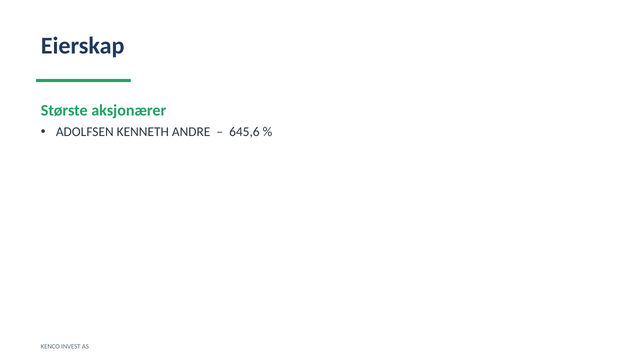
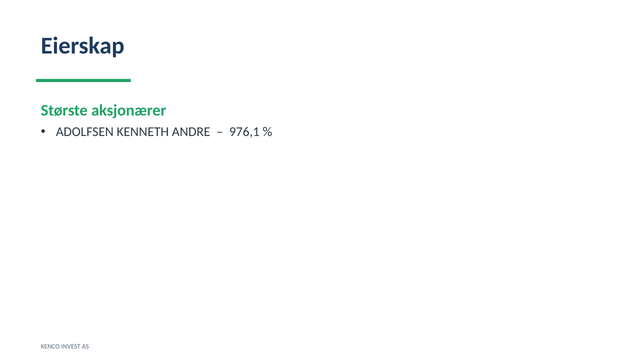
645,6: 645,6 -> 976,1 (244, 132)
